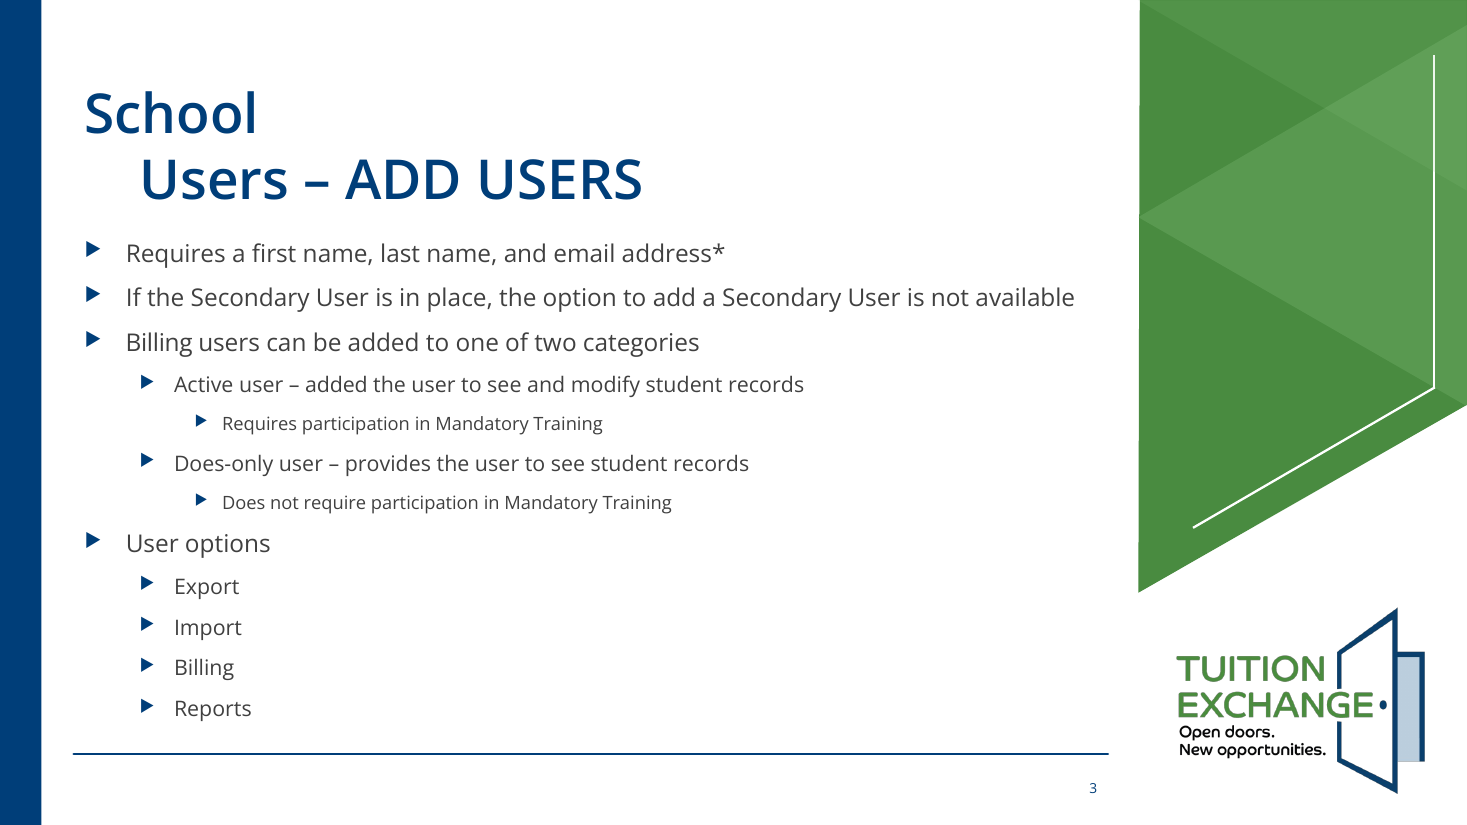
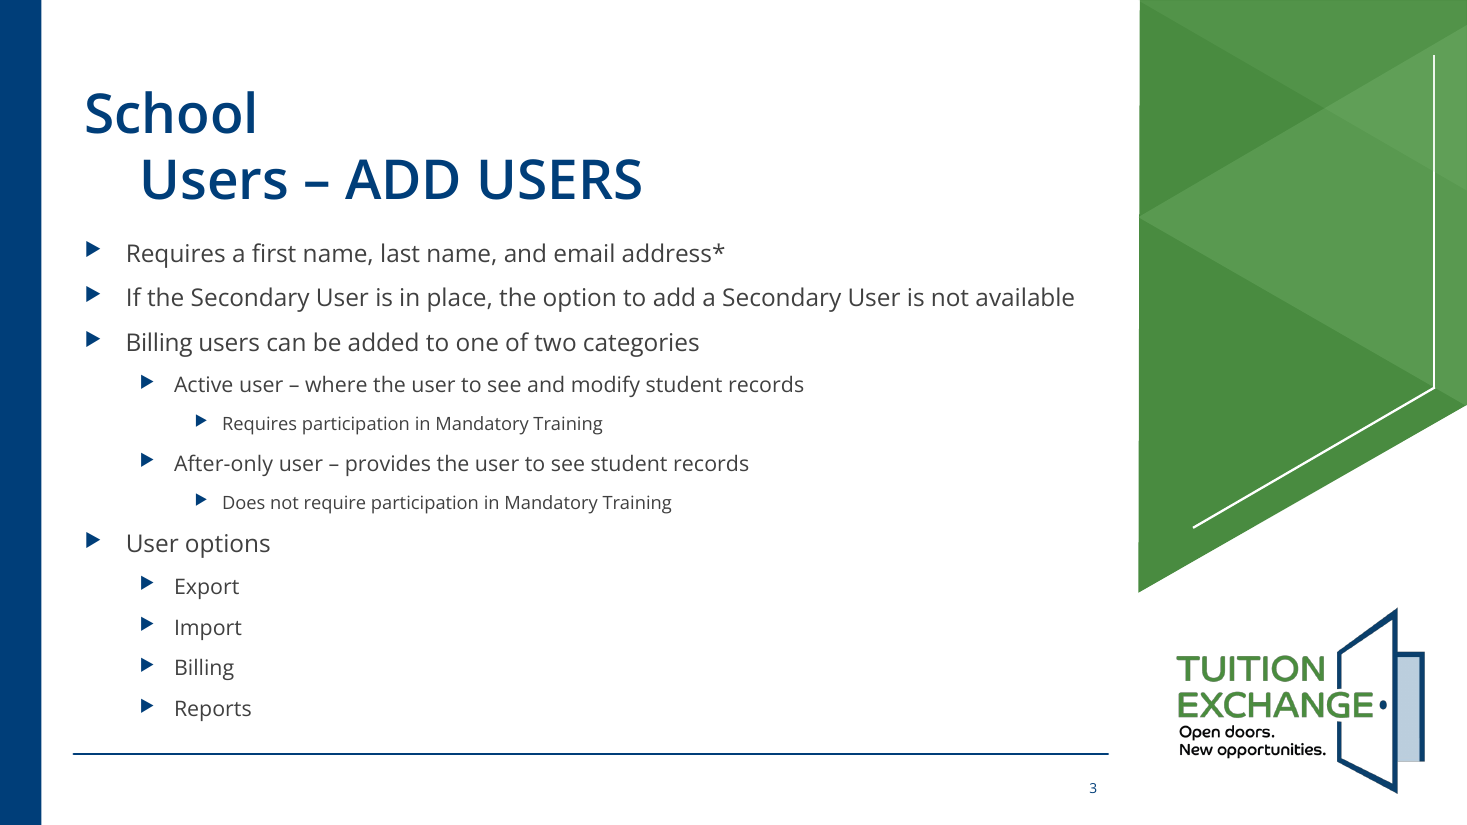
added: added -> where (336, 386)
Does-only: Does-only -> After-only (224, 464)
